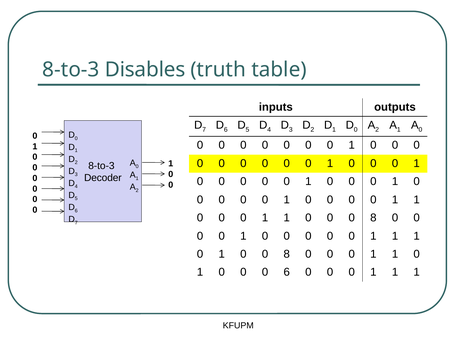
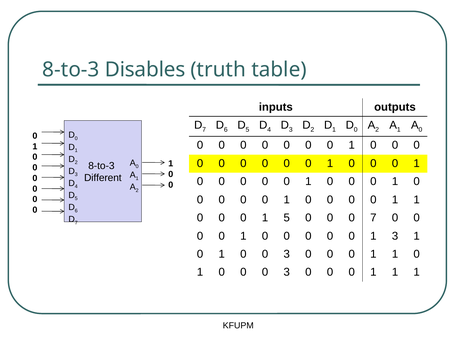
Decoder: Decoder -> Different (103, 178)
1: 1 -> 5 (287, 218)
0 0 0 8: 8 -> 7 (373, 218)
1: 1 -> 3 (395, 236)
1 0 0 8: 8 -> 3 (287, 254)
0 0 0 6: 6 -> 3 (287, 273)
